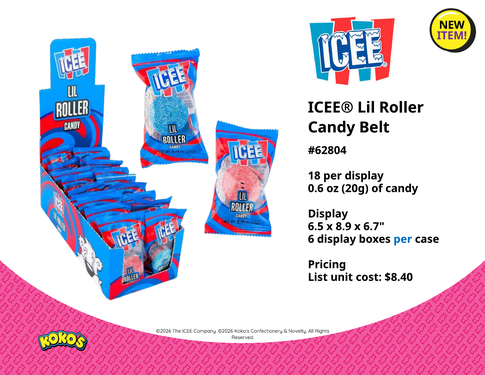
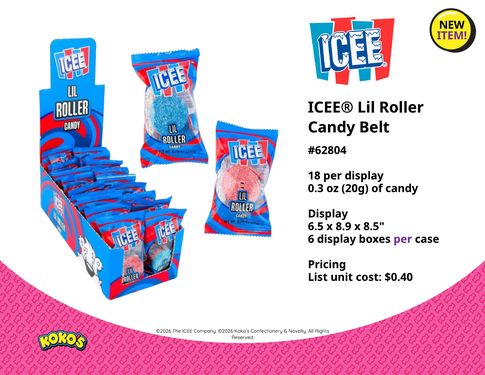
0.6: 0.6 -> 0.3 (316, 188)
6.7: 6.7 -> 8.5 (374, 226)
per colour: blue -> purple (403, 239)
$8.40: $8.40 -> $0.40 (399, 277)
